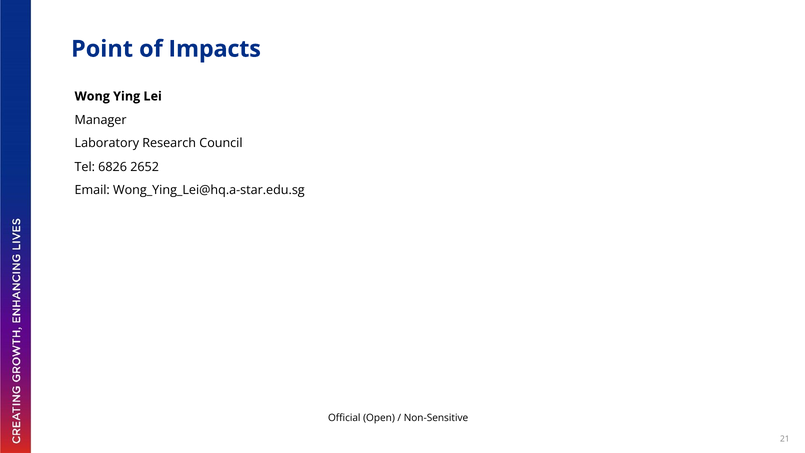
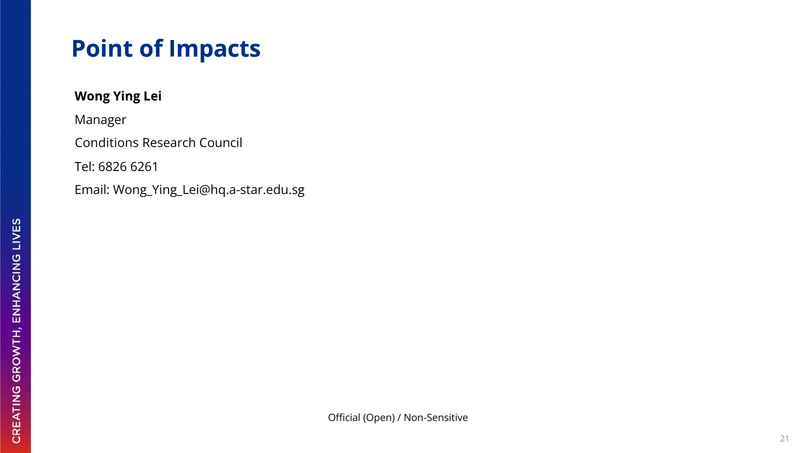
Laboratory: Laboratory -> Conditions (107, 143)
2652: 2652 -> 6261 (145, 167)
